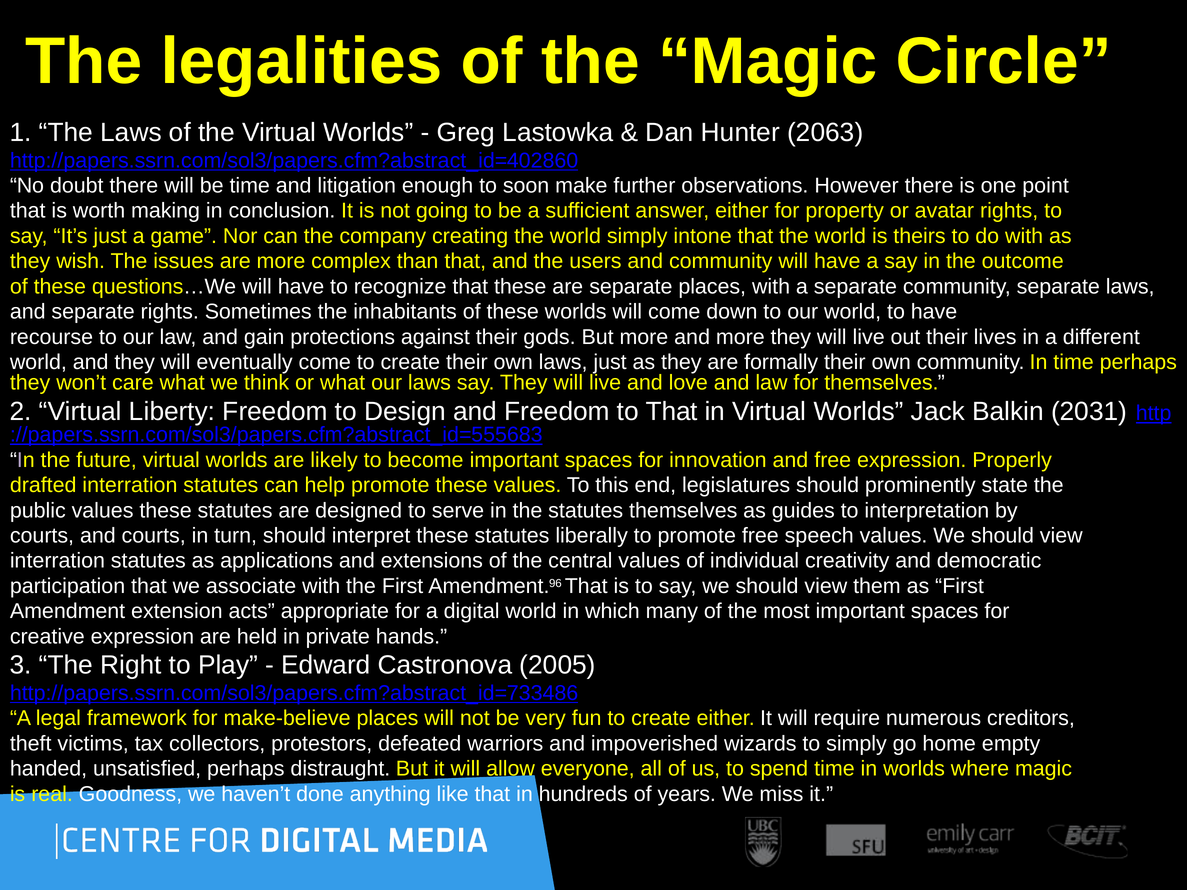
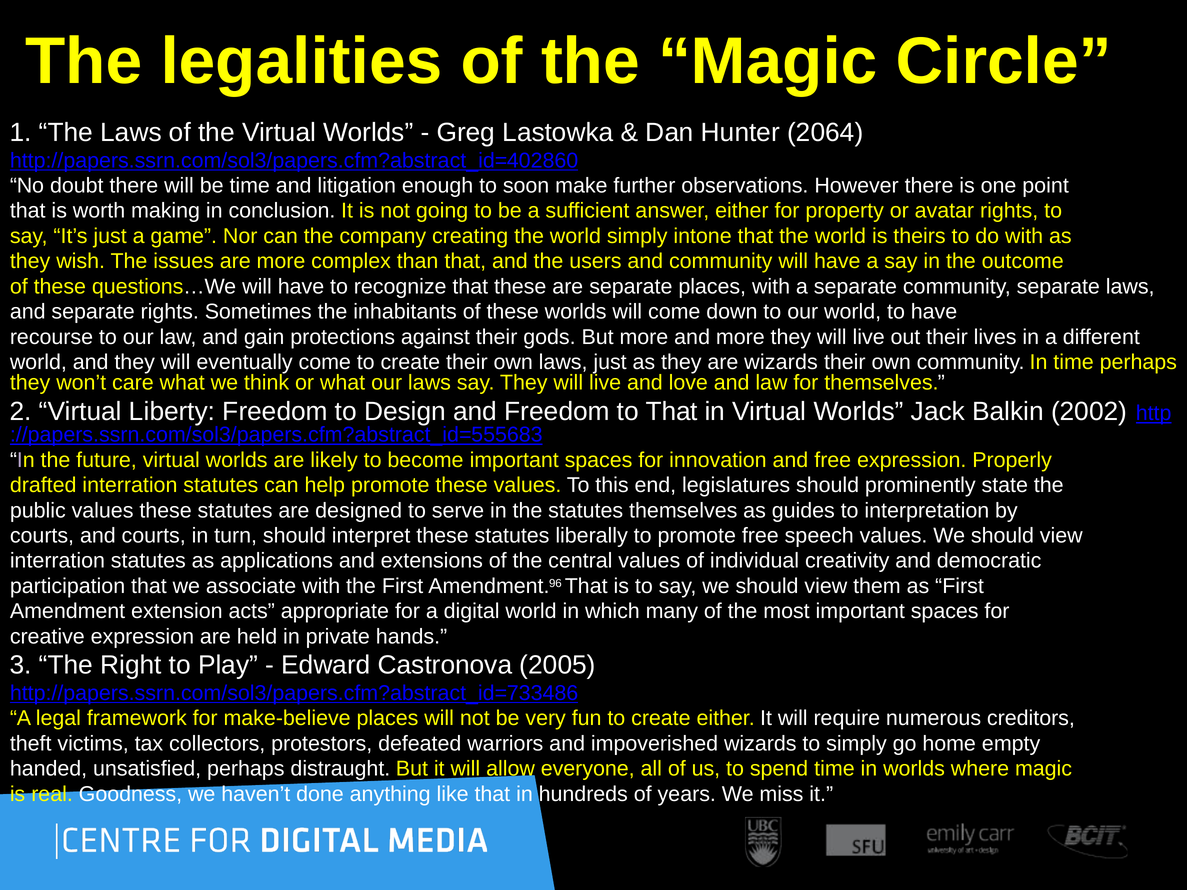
2063: 2063 -> 2064 (825, 133)
are formally: formally -> wizards (781, 362)
2031: 2031 -> 2002 (1089, 412)
